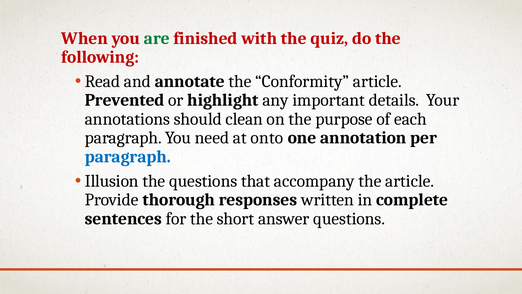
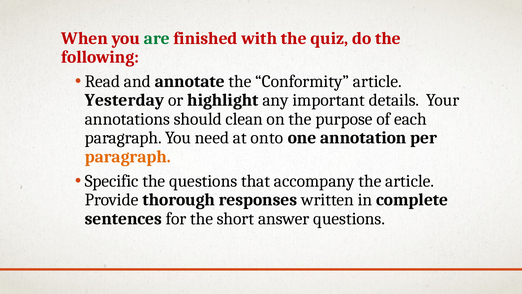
Prevented: Prevented -> Yesterday (124, 100)
paragraph colour: blue -> orange (128, 157)
Illusion: Illusion -> Specific (112, 181)
